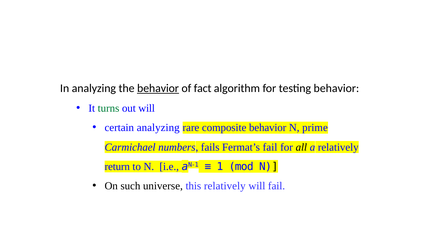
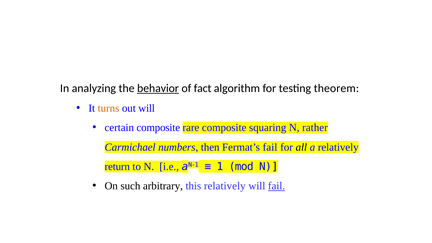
testing behavior: behavior -> theorem (336, 88)
turns colour: green -> orange (109, 108)
certain analyzing: analyzing -> composite (158, 128)
composite behavior: behavior -> squaring (268, 128)
prime: prime -> rather (315, 128)
fails: fails -> then (210, 147)
universe: universe -> arbitrary (163, 186)
fail underline: none -> present (277, 186)
